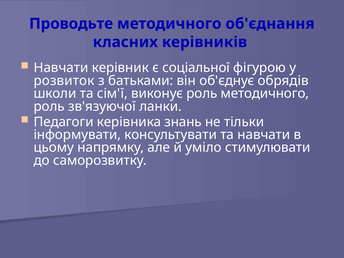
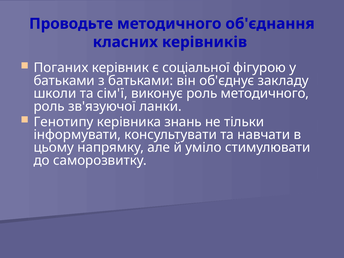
Навчати: Навчати -> Поганих (61, 68)
розвиток: розвиток -> батьками (64, 81)
обрядів: обрядів -> закладу (283, 81)
Педагоги: Педагоги -> Генотипу (64, 122)
